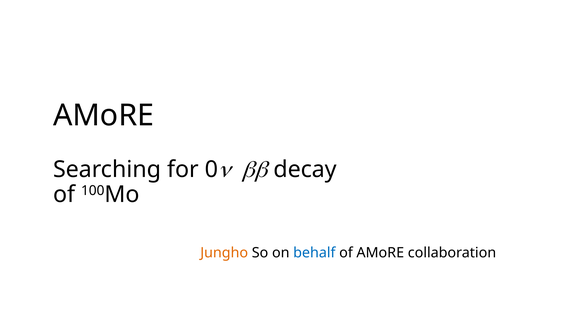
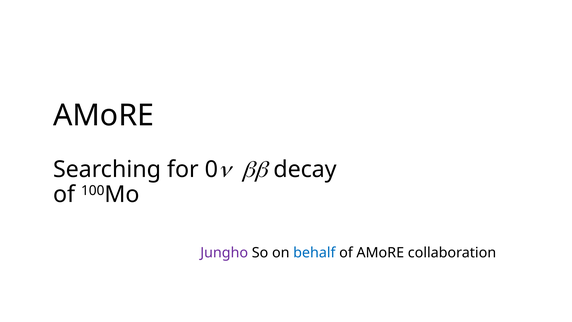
Jungho colour: orange -> purple (224, 252)
